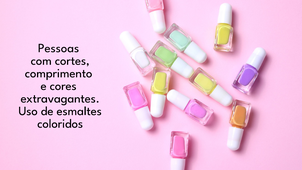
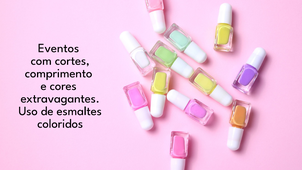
Pessoas: Pessoas -> Eventos (59, 48)
